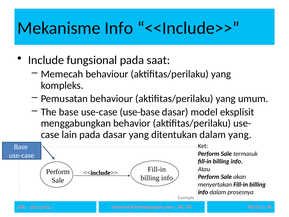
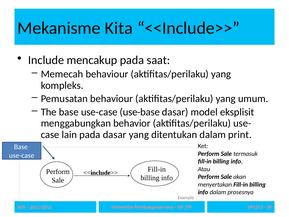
Mekanisme Info: Info -> Kita (119, 28)
fungsional: fungsional -> mencakup (92, 60)
dalam yang: yang -> print (240, 134)
